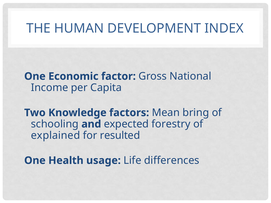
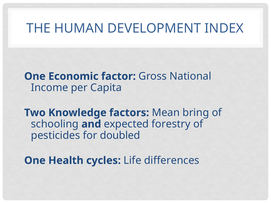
explained: explained -> pesticides (56, 136)
resulted: resulted -> doubled (120, 136)
usage: usage -> cycles (104, 161)
